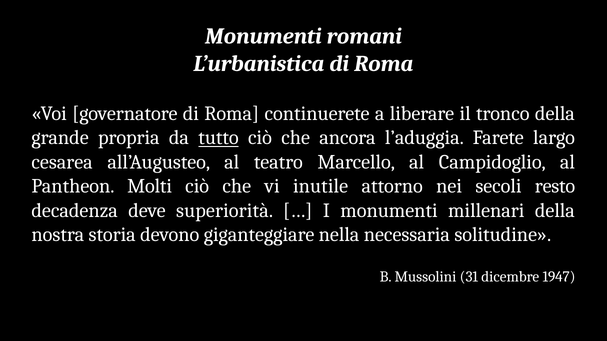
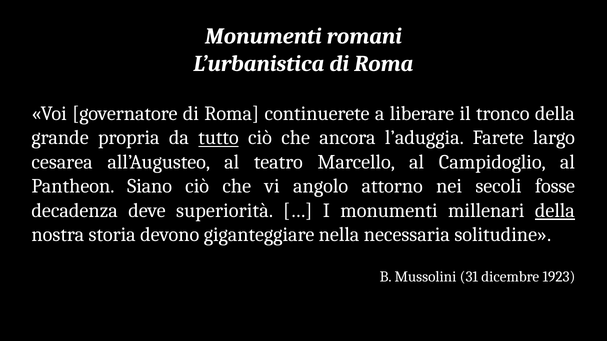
Molti: Molti -> Siano (150, 187)
inutile: inutile -> angolo (321, 187)
resto: resto -> fosse (555, 187)
della underline: none -> present (555, 211)
1947: 1947 -> 1923 (559, 277)
